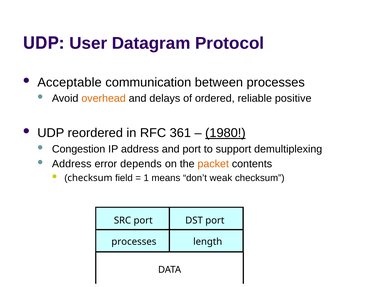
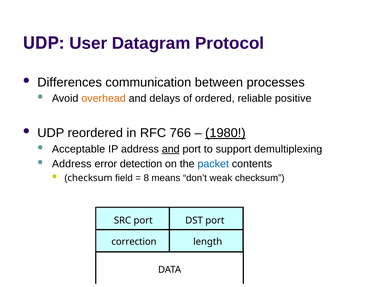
Acceptable: Acceptable -> Differences (70, 82)
361: 361 -> 766 (180, 133)
Congestion: Congestion -> Acceptable (79, 149)
and underline: none -> present (171, 149)
depends: depends -> detection (141, 164)
packet colour: orange -> blue (213, 164)
1: 1 -> 8 (146, 178)
processes: processes -> correction (134, 242)
